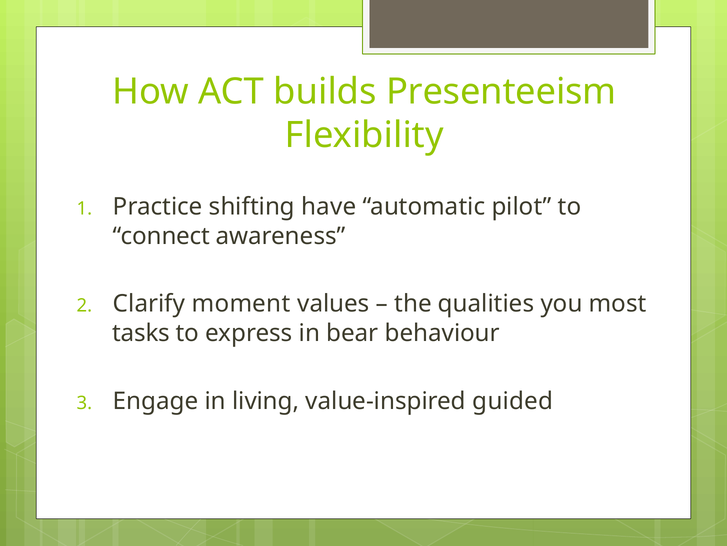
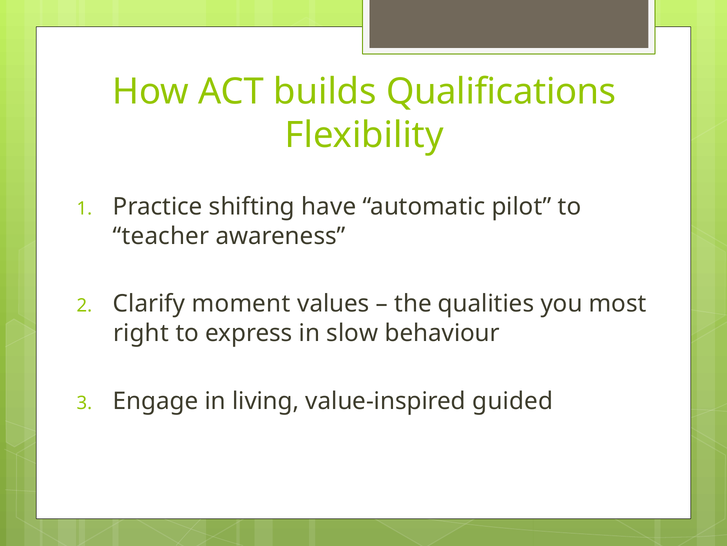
Presenteeism: Presenteeism -> Qualifications (501, 92)
connect: connect -> teacher (161, 236)
tasks: tasks -> right (141, 333)
bear: bear -> slow (352, 333)
